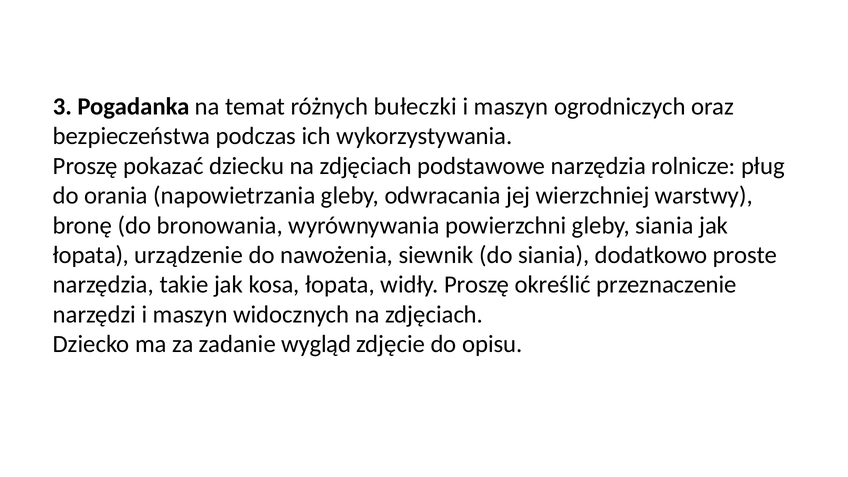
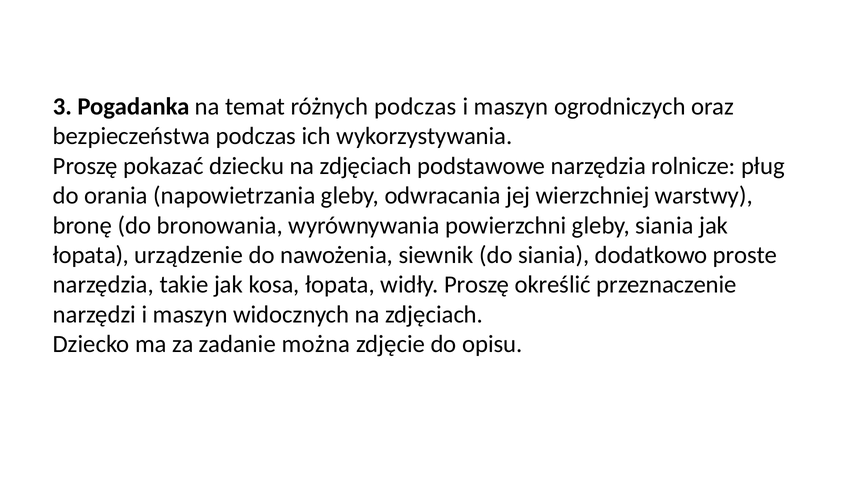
różnych bułeczki: bułeczki -> podczas (415, 107)
wygląd: wygląd -> można (316, 344)
